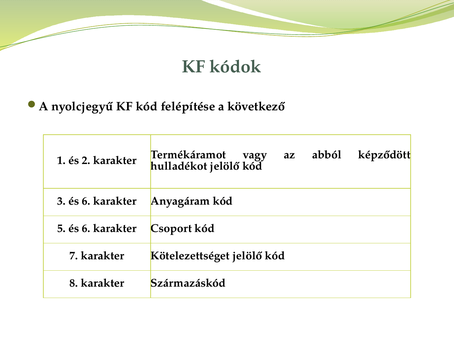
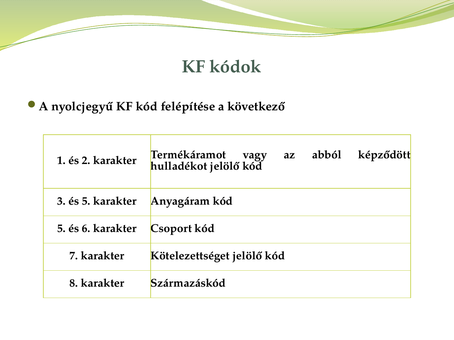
3 és 6: 6 -> 5 (86, 201)
